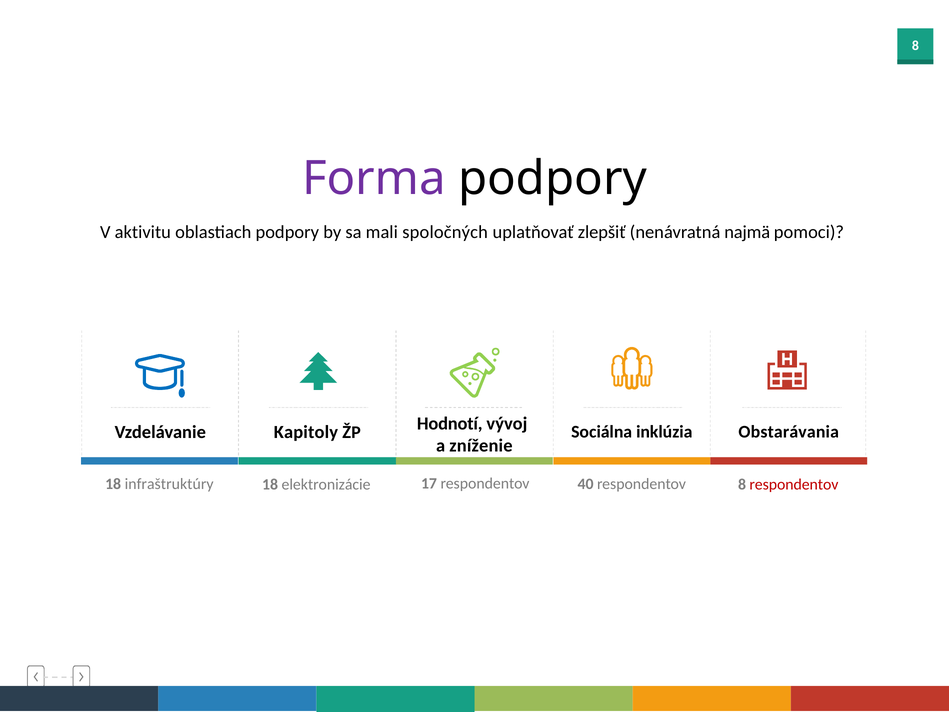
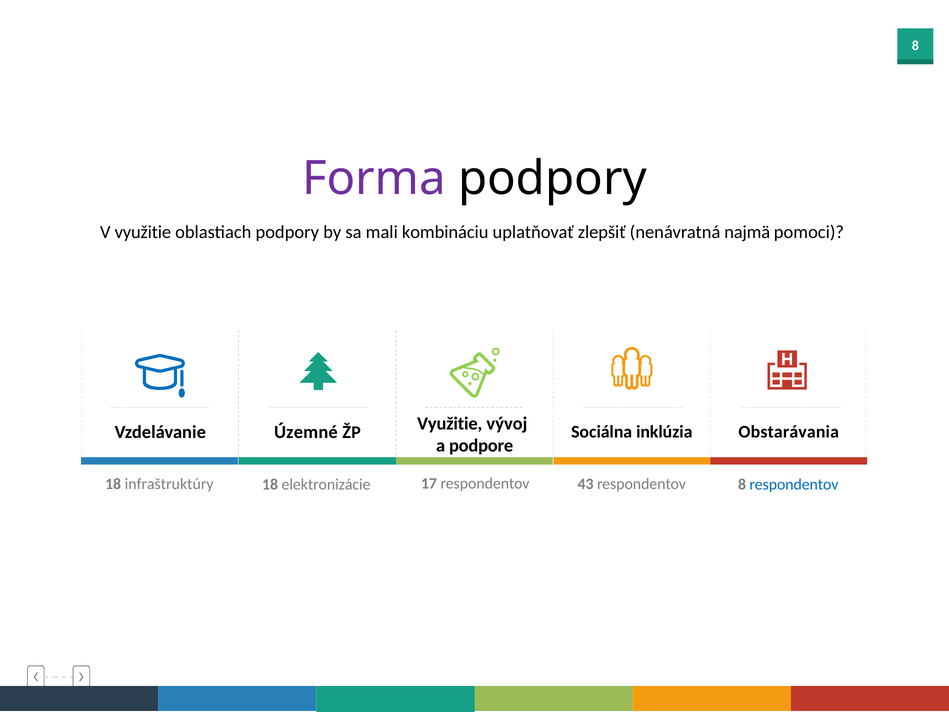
V aktivitu: aktivitu -> využitie (143, 232)
spoločných: spoločných -> kombináciu (445, 232)
Kapitoly: Kapitoly -> Územné (306, 432)
ŽP Hodnotí: Hodnotí -> Využitie (450, 424)
zníženie: zníženie -> podpore (481, 446)
40: 40 -> 43 (586, 484)
respondentov colour: red -> blue (794, 484)
